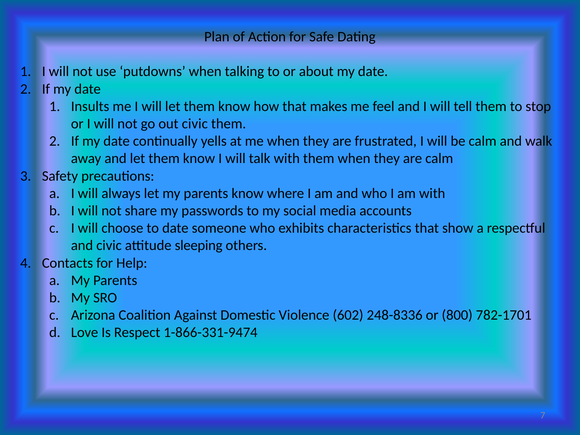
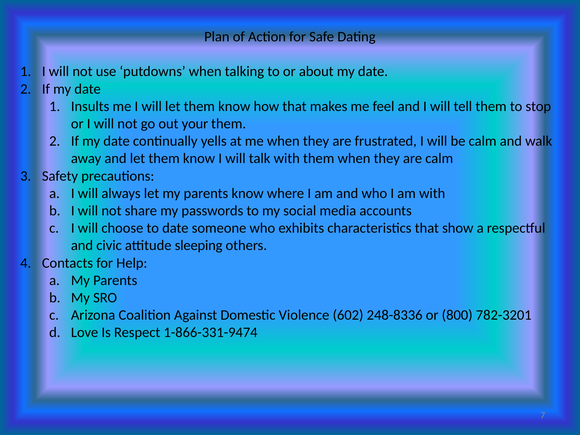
out civic: civic -> your (195, 124)
782-1701: 782-1701 -> 782-3201 (504, 315)
